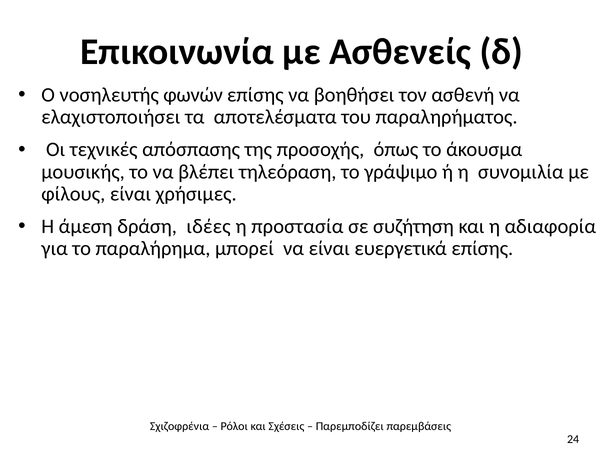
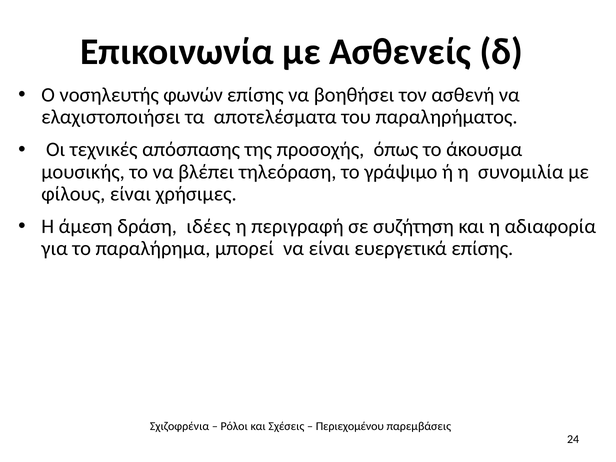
προστασία: προστασία -> περιγραφή (297, 226)
Παρεμποδίζει: Παρεμποδίζει -> Περιεχομένου (350, 426)
